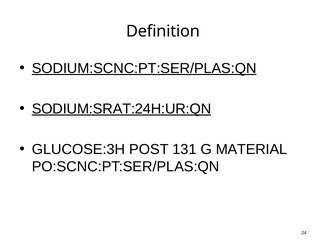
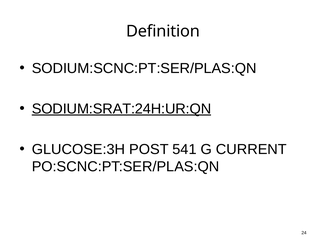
SODIUM:SCNC:PT:SER/PLAS:QN underline: present -> none (144, 68)
131: 131 -> 541 (185, 150)
MATERIAL: MATERIAL -> CURRENT (251, 150)
